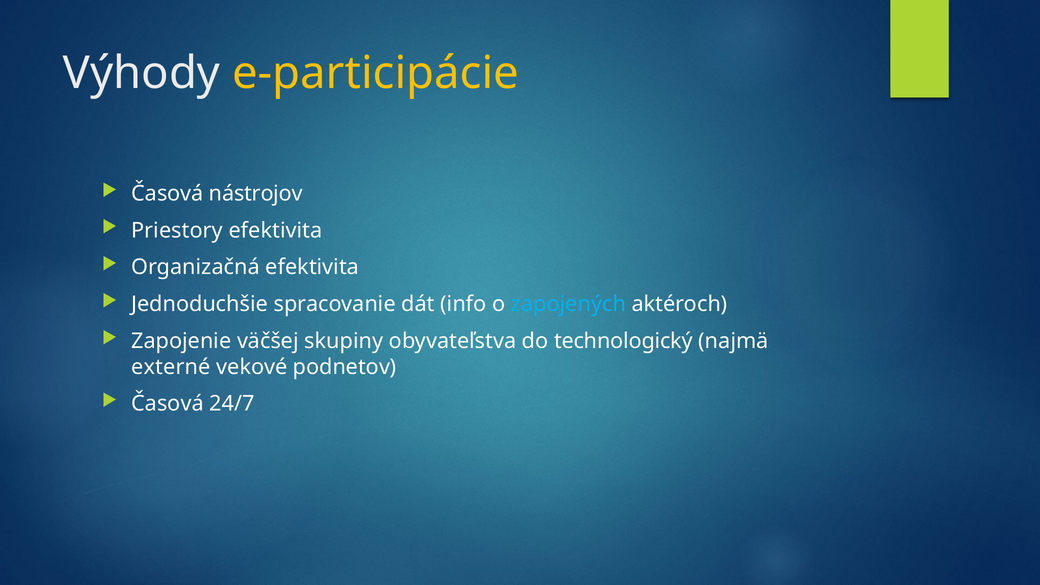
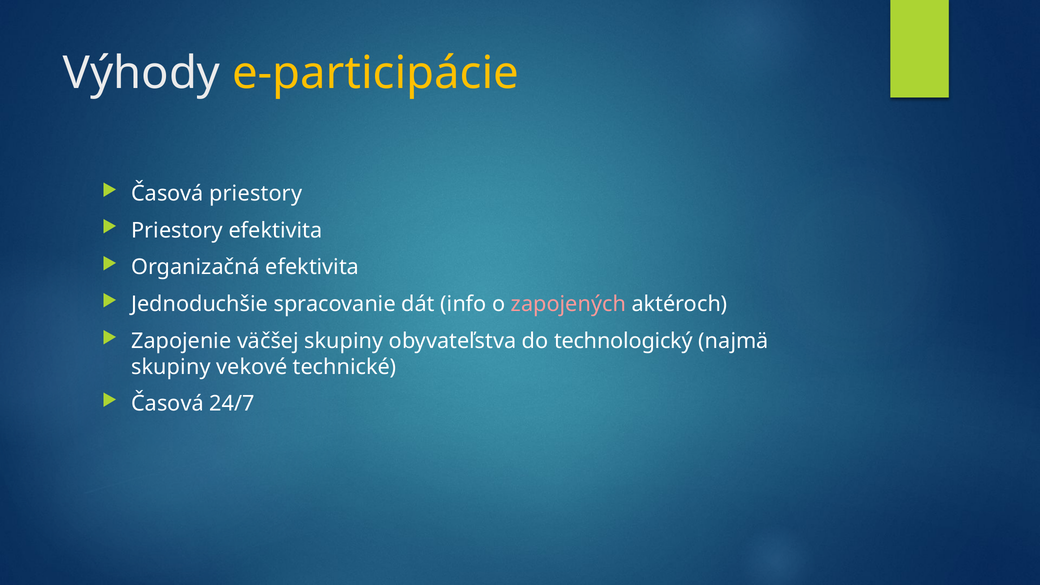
Časová nástrojov: nástrojov -> priestory (256, 194)
zapojených colour: light blue -> pink (568, 304)
externé: externé -> skupiny (171, 367)
podnetov: podnetov -> technické (345, 367)
